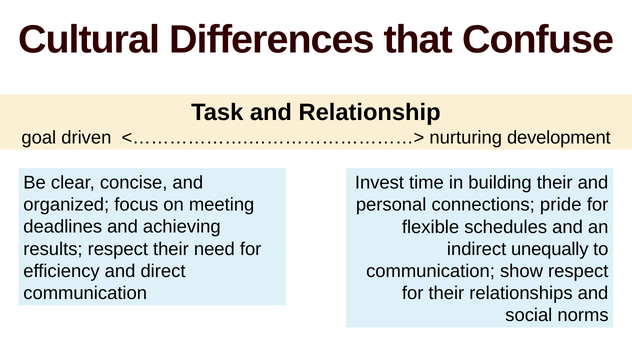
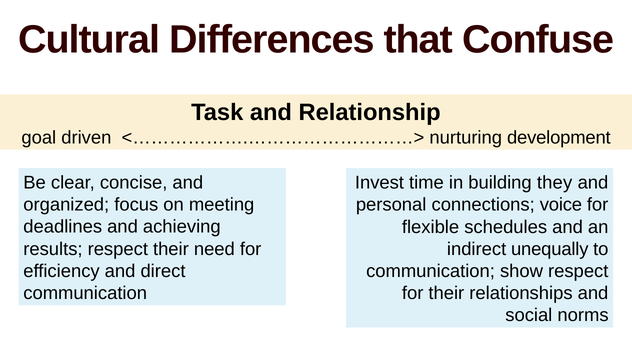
building their: their -> they (555, 183)
pride: pride -> voice (561, 205)
